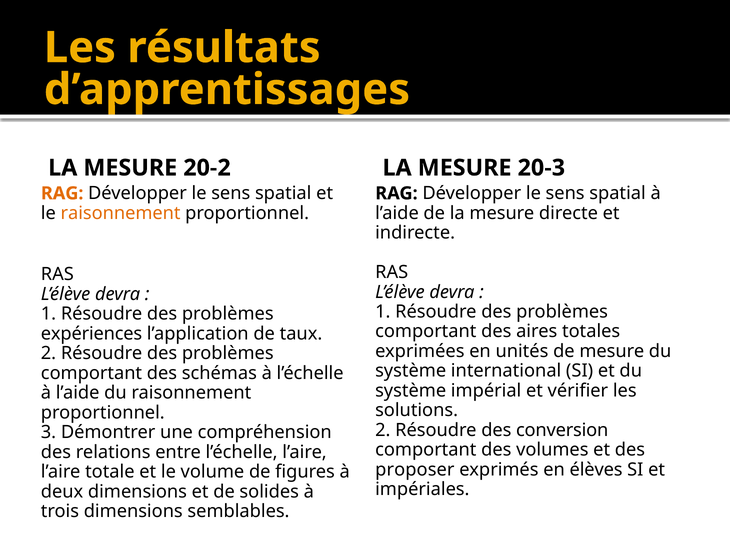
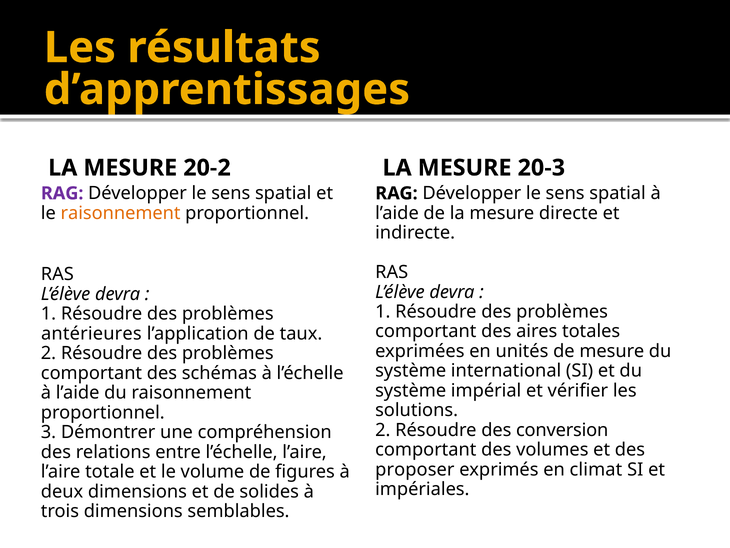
RAG colour: orange -> purple (62, 193)
expériences: expériences -> antérieures (91, 333)
élèves: élèves -> climat (596, 469)
